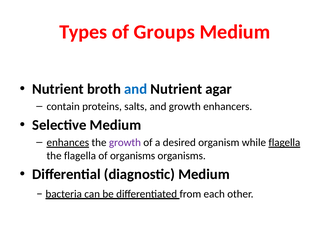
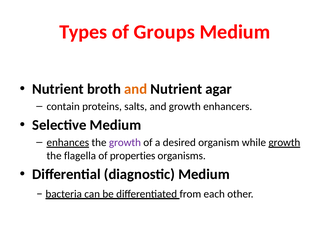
and colour: blue -> orange (136, 89)
while flagella: flagella -> growth (284, 142)
of organisms: organisms -> properties (133, 155)
